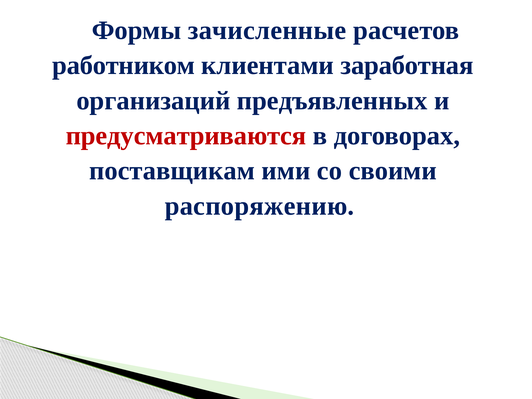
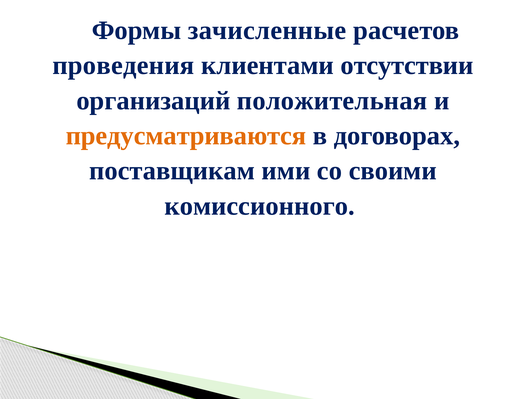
работником: работником -> проведения (123, 66)
заработная: заработная -> отсутствии (407, 66)
предъявленных: предъявленных -> положительная (332, 101)
предусматриваются colour: red -> orange (186, 136)
распоряжению: распоряжению -> комиссионного (260, 206)
